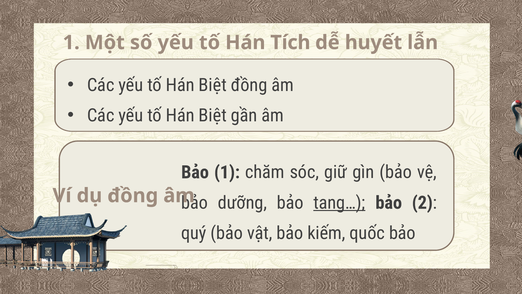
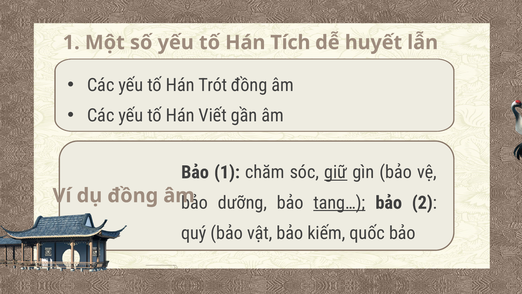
Biệt: Biệt -> Trót (213, 85)
Biệt: Biệt -> Viết (213, 115)
giữ underline: none -> present (336, 172)
